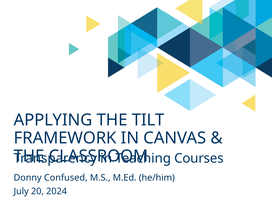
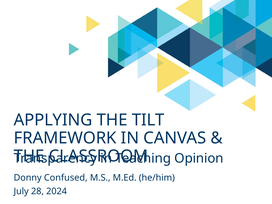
Courses: Courses -> Opinion (199, 158)
20: 20 -> 28 (37, 191)
